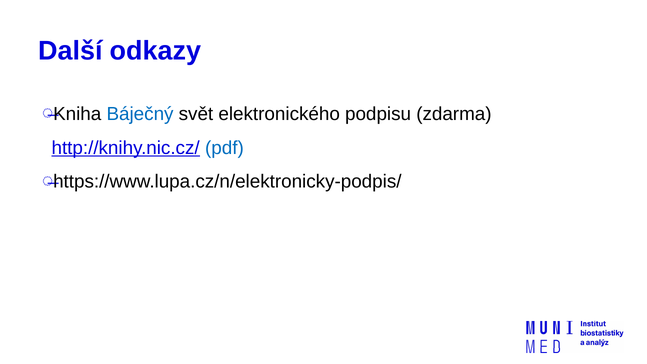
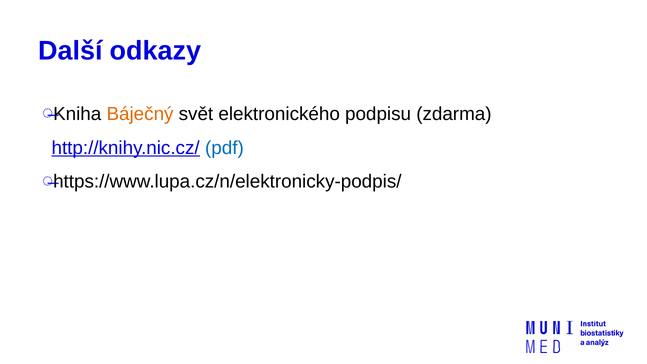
Báječný colour: blue -> orange (140, 114)
